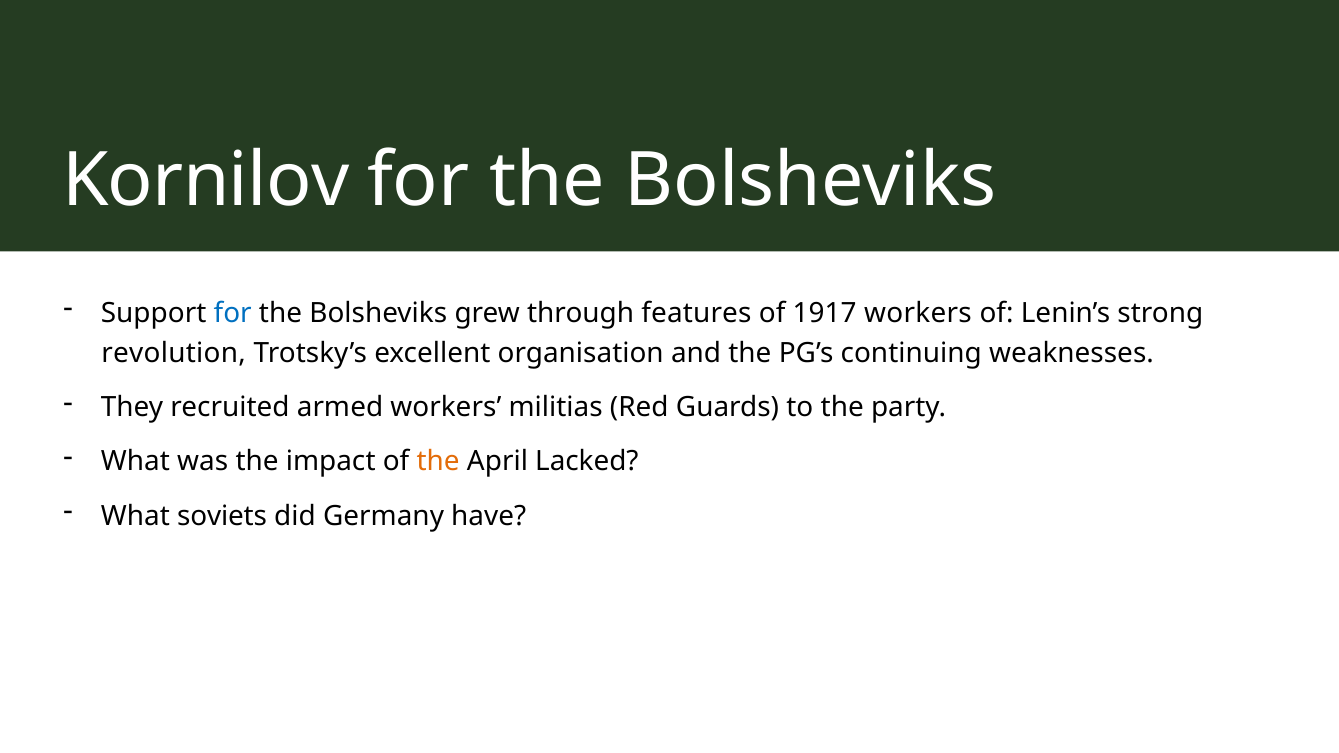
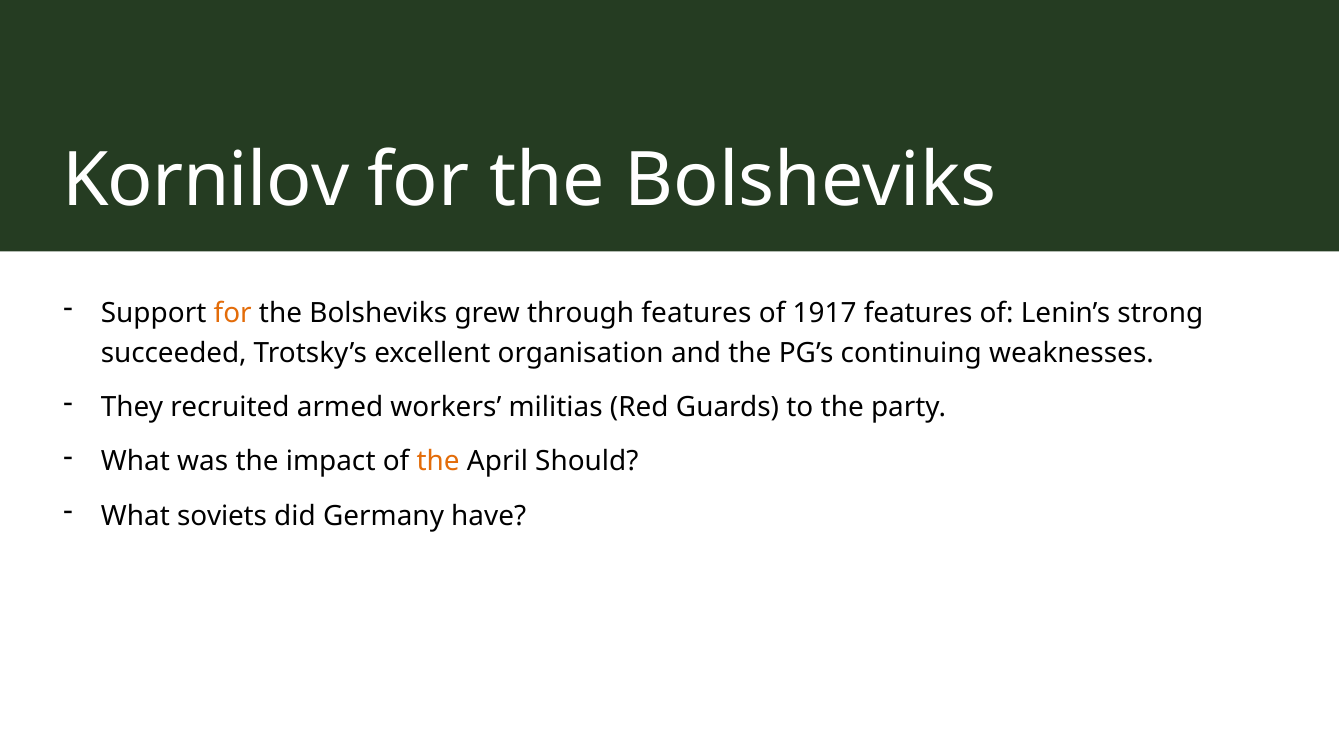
for colour: blue -> orange (233, 313)
1917 workers: workers -> features (918, 313)
revolution: revolution -> succeeded (174, 354)
Lacked: Lacked -> Should (587, 462)
